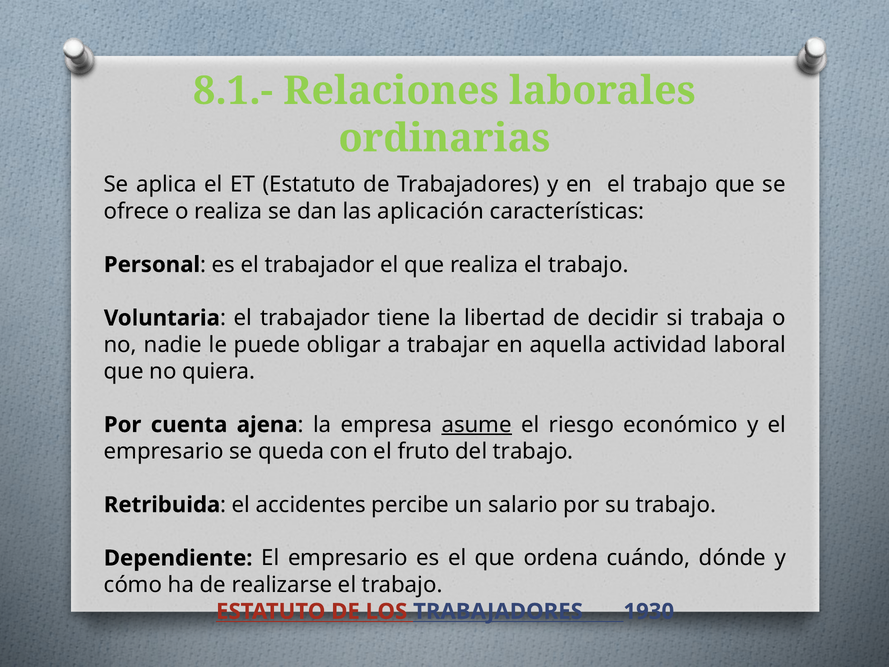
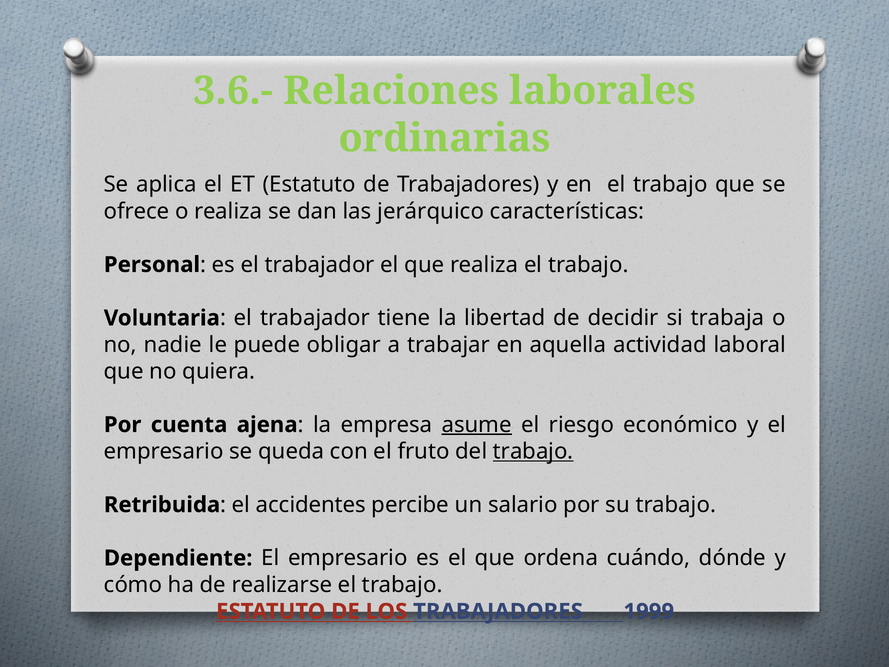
8.1.-: 8.1.- -> 3.6.- (233, 91)
aplicación: aplicación -> jerárquico (431, 211)
trabajo underline: none -> present (533, 451)
1930: 1930 -> 1999 (649, 611)
